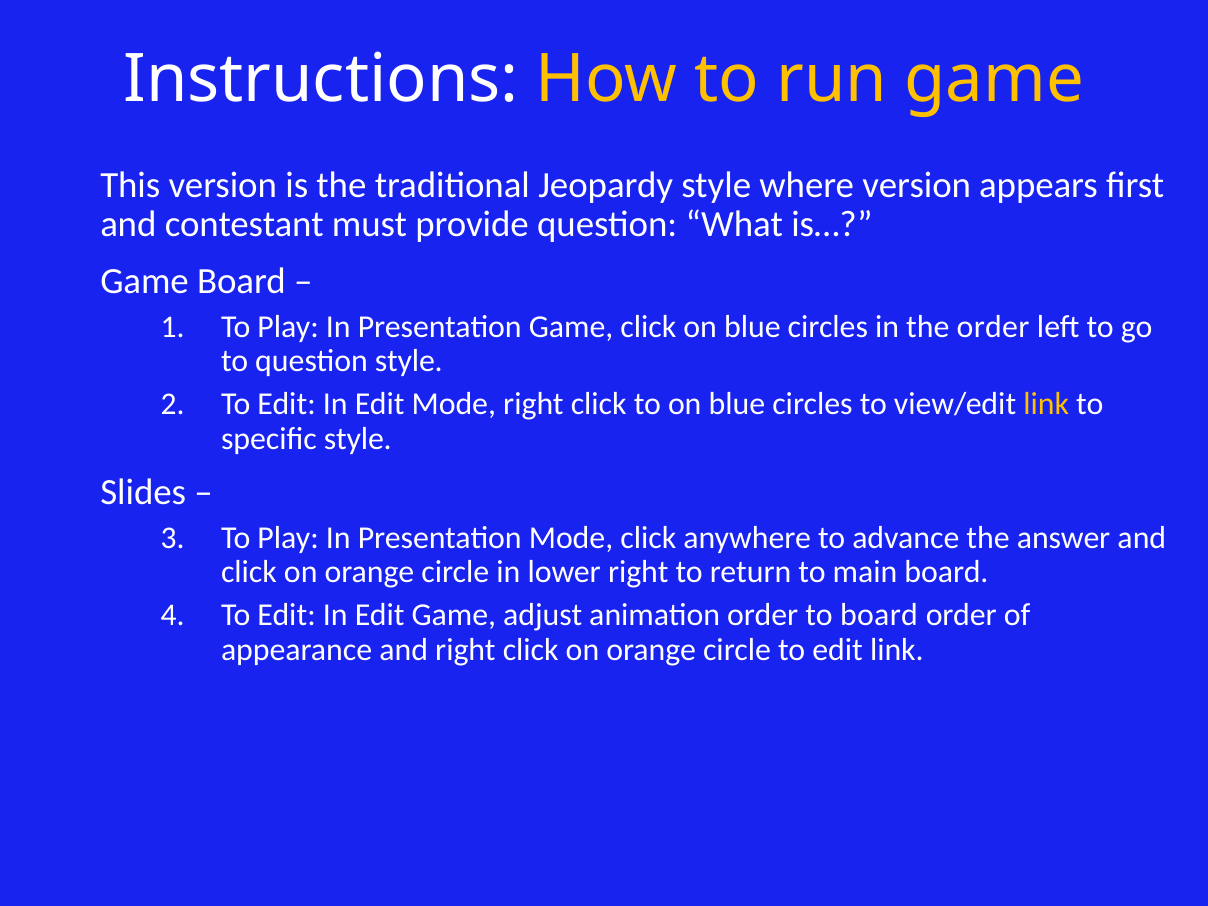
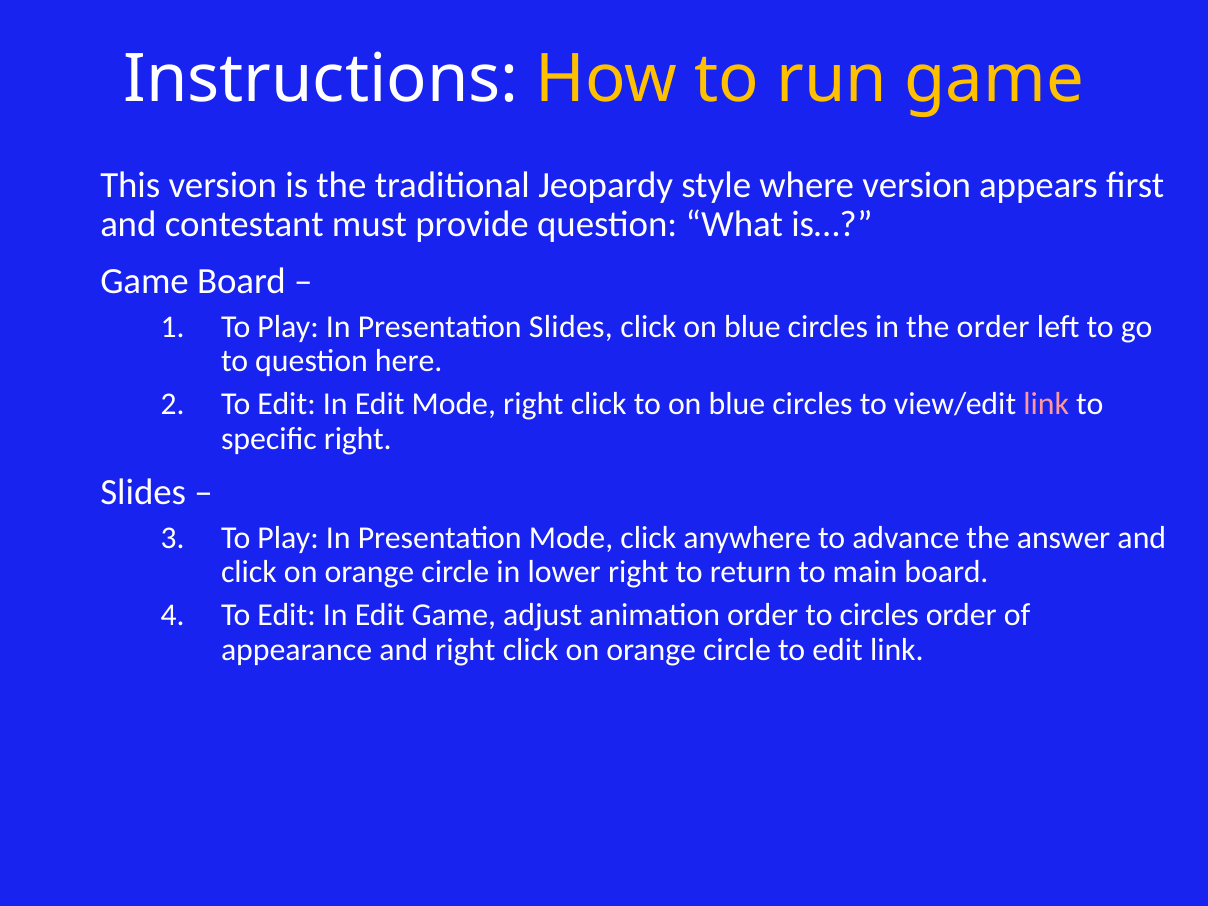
Presentation Game: Game -> Slides (571, 327)
question style: style -> here (409, 361)
link colour: yellow -> pink (1046, 404)
specific style: style -> right (358, 439)
to board: board -> circles (879, 615)
